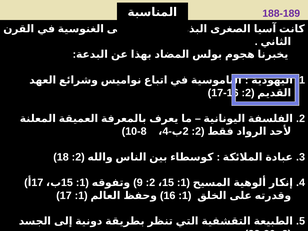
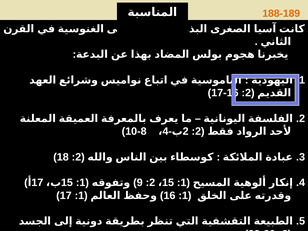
188-189 colour: purple -> orange (281, 14)
